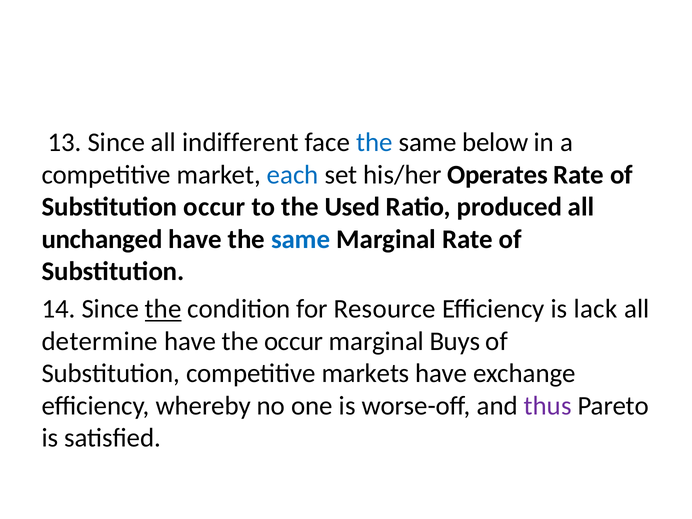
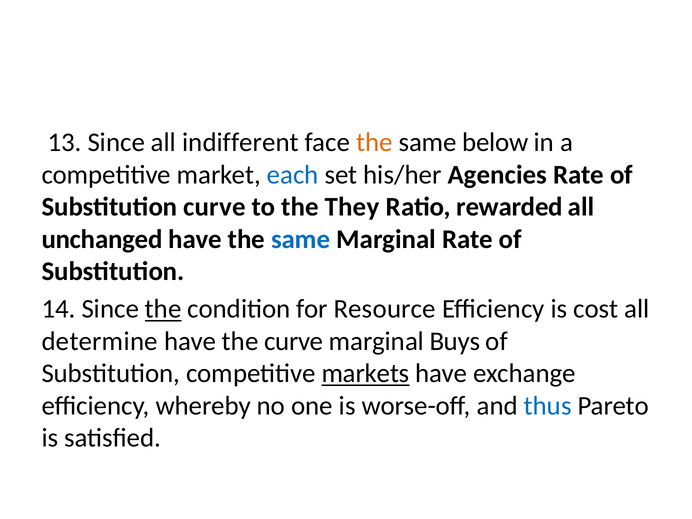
the colour: blue -> orange (374, 143)
Operates: Operates -> Agencies (497, 175)
Substitution occur: occur -> curve (214, 207)
Used: Used -> They (352, 207)
produced: produced -> rewarded (510, 207)
lack: lack -> cost (596, 309)
the occur: occur -> curve (294, 341)
markets underline: none -> present (366, 374)
thus colour: purple -> blue (548, 406)
